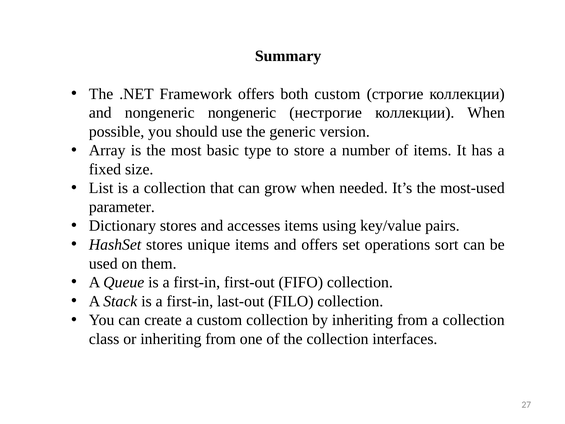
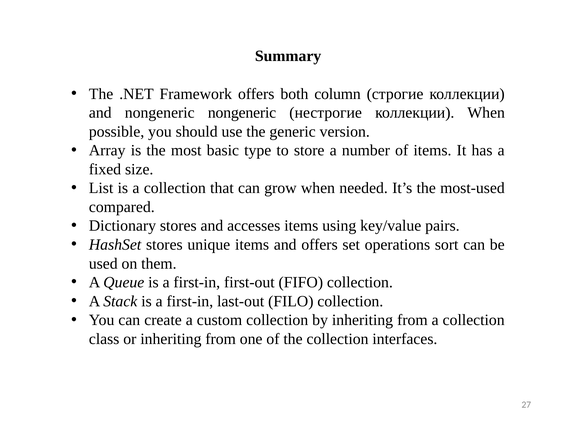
both custom: custom -> column (338, 94)
parameter: parameter -> compared (122, 207)
